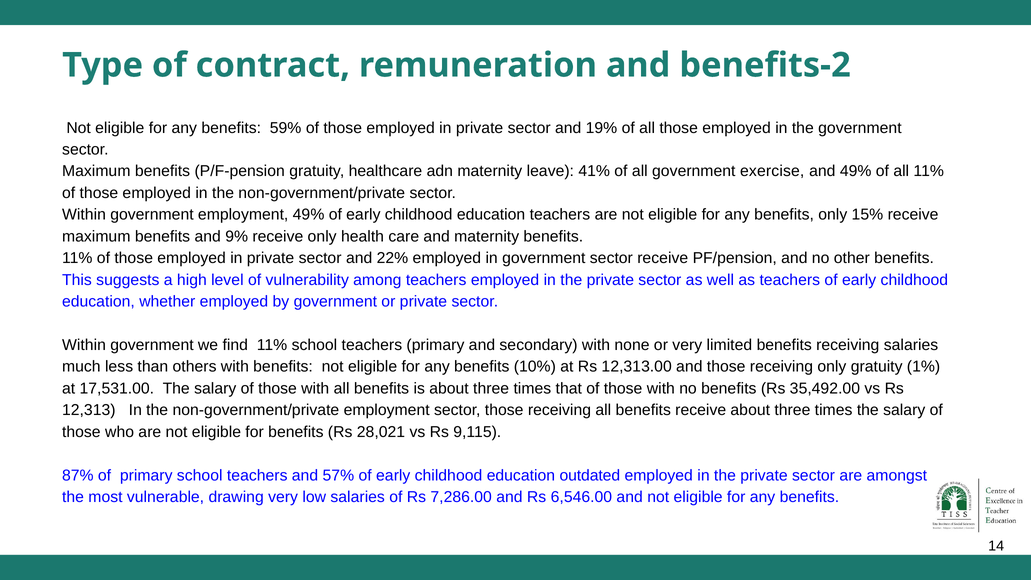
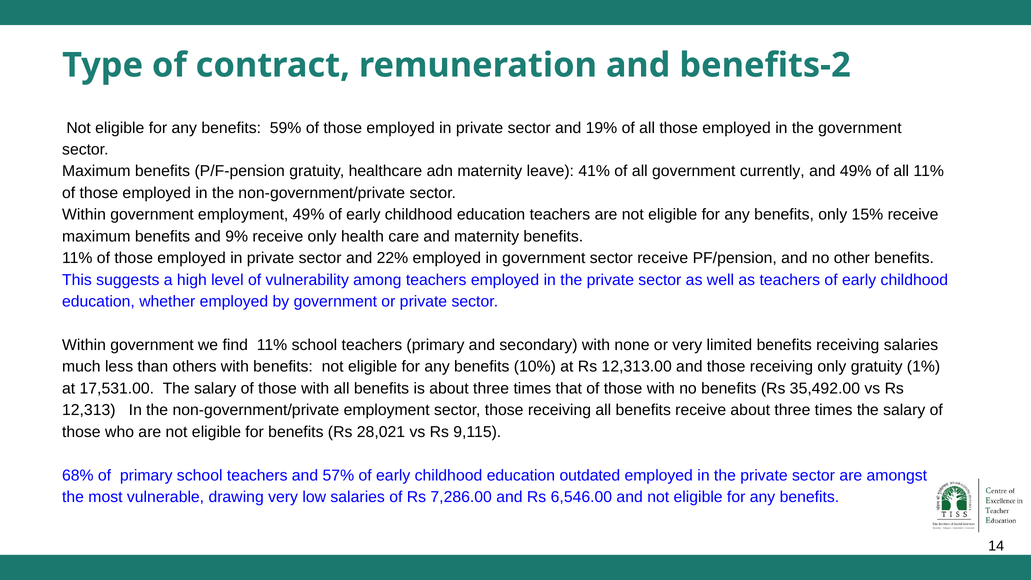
exercise: exercise -> currently (772, 171)
87%: 87% -> 68% (78, 475)
